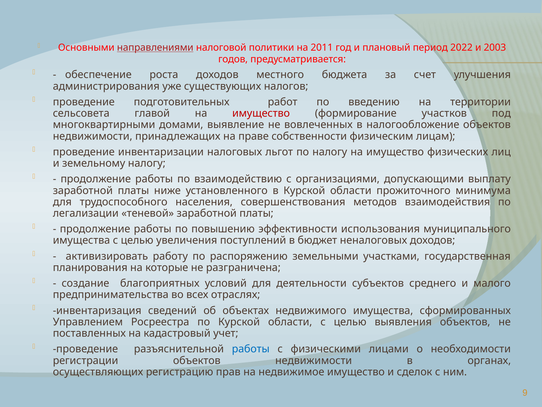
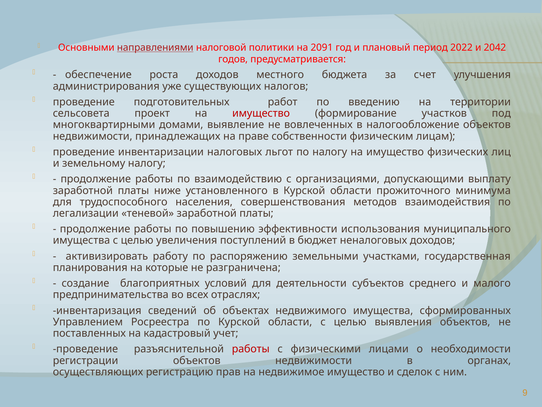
2011: 2011 -> 2091 (322, 47)
2003: 2003 -> 2042 (495, 47)
главой: главой -> проект (152, 113)
работы colour: blue -> red (251, 349)
